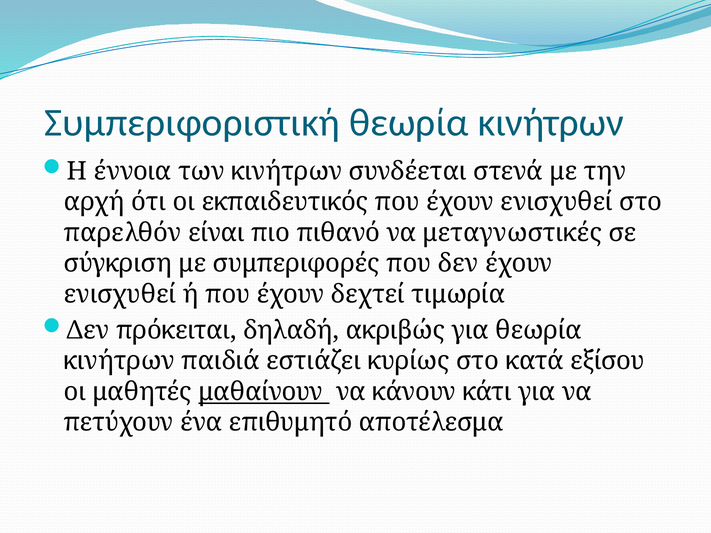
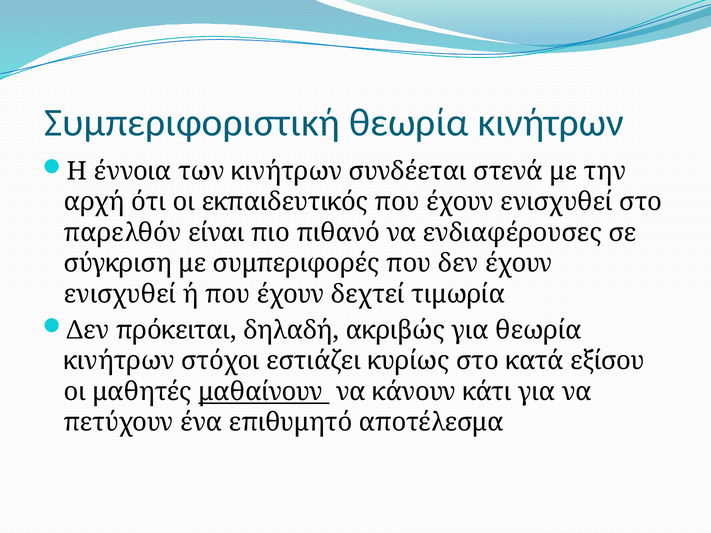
μεταγνωστικές: μεταγνωστικές -> ενδιαφέρουσες (512, 233)
παιδιά: παιδιά -> στόχοι (221, 361)
